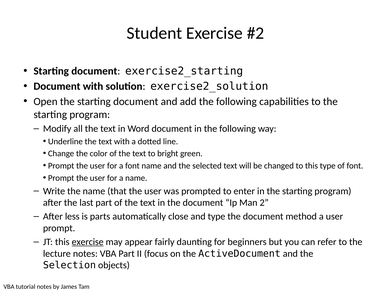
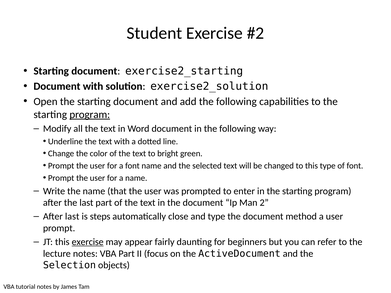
program underline: none -> present (90, 115)
After less: less -> last (72, 217)
parts: parts -> steps (100, 217)
